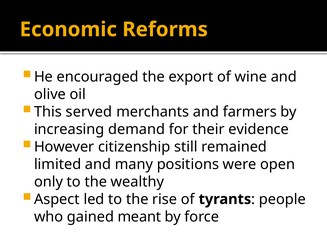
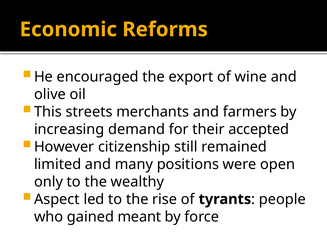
served: served -> streets (89, 111)
evidence: evidence -> accepted (259, 129)
